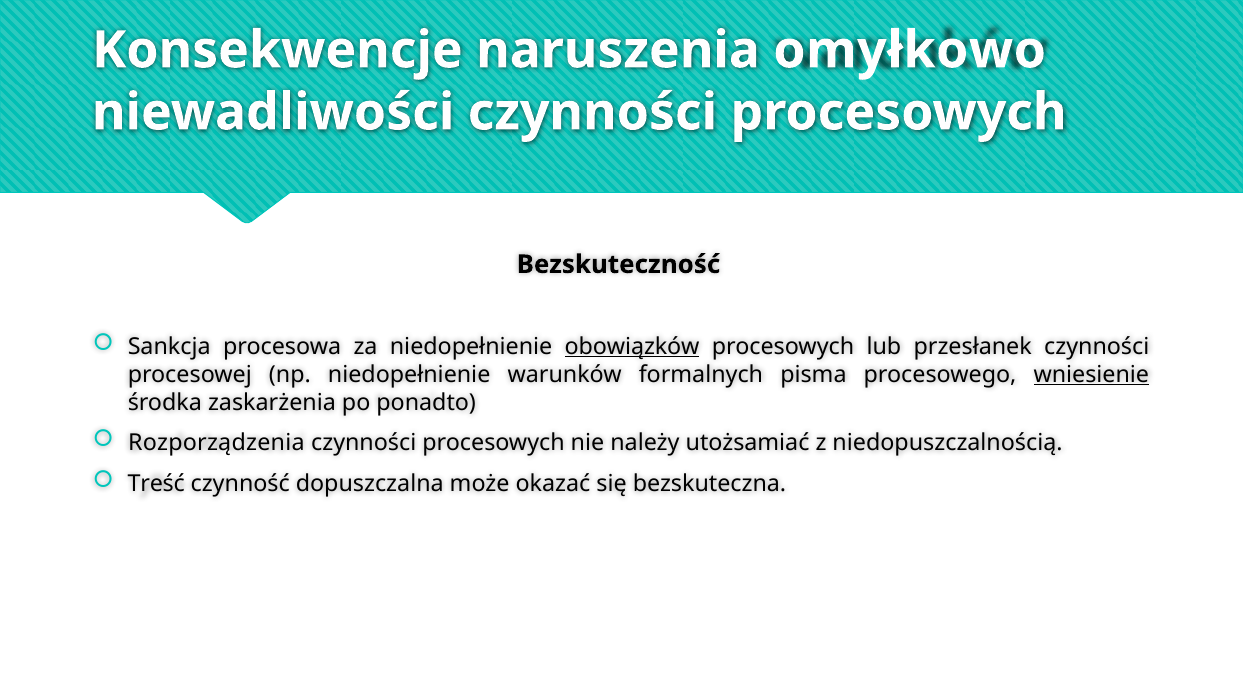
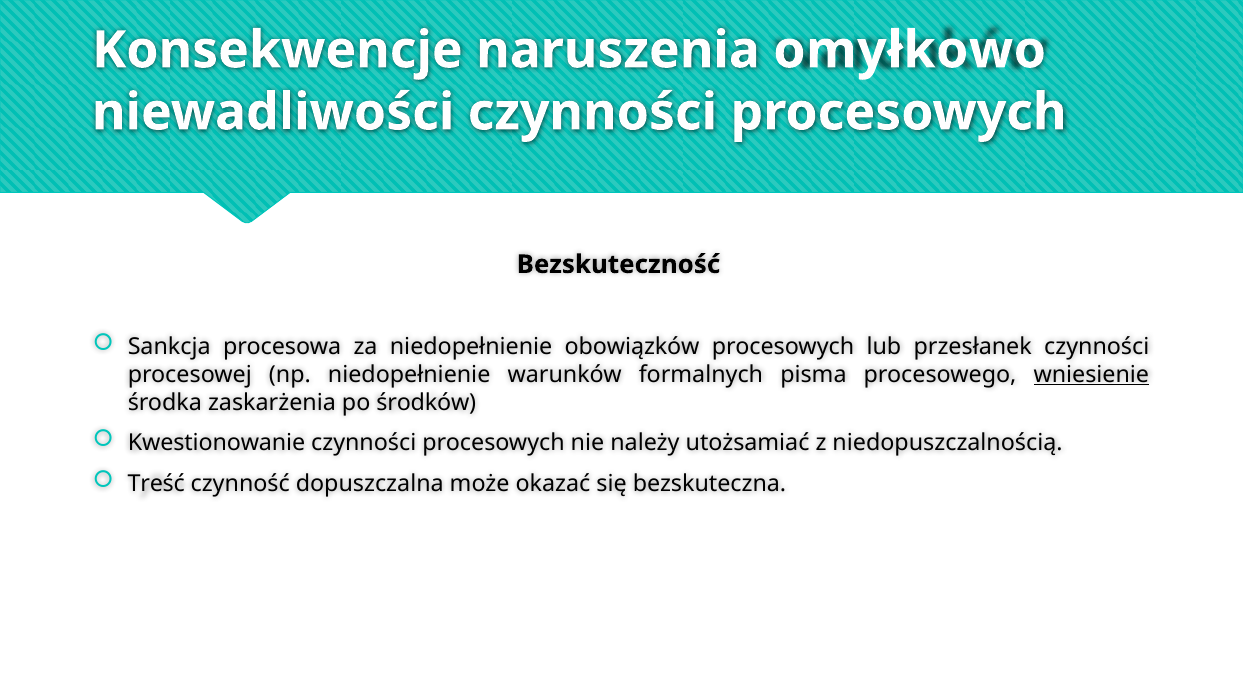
obowiązków underline: present -> none (632, 347)
ponadto: ponadto -> środków (426, 403)
Rozporządzenia: Rozporządzenia -> Kwestionowanie (217, 443)
